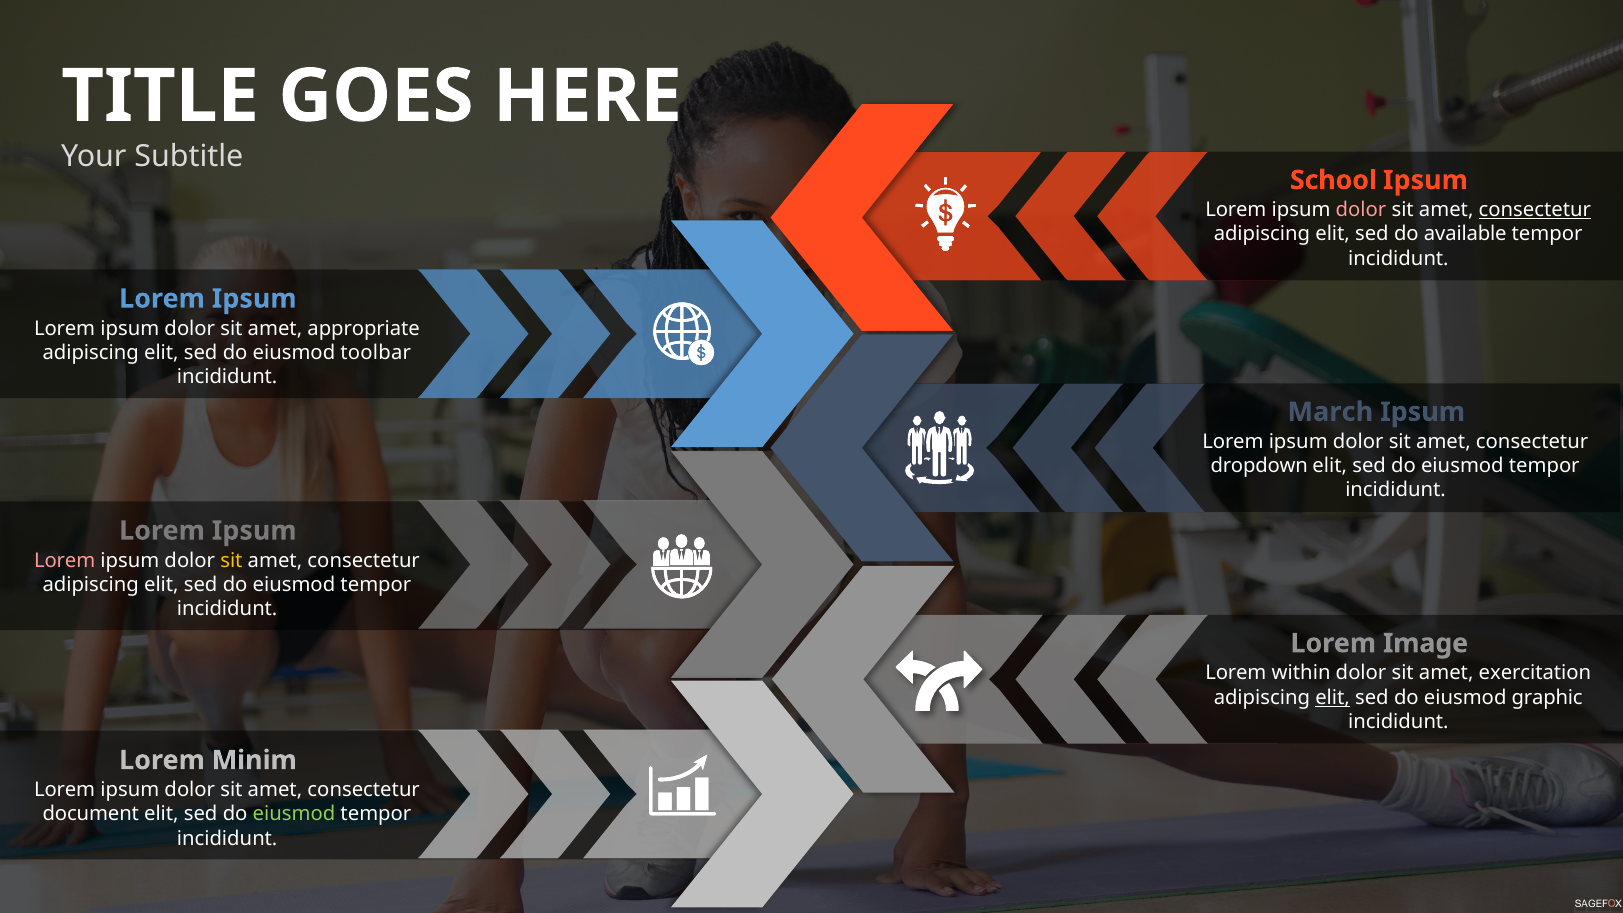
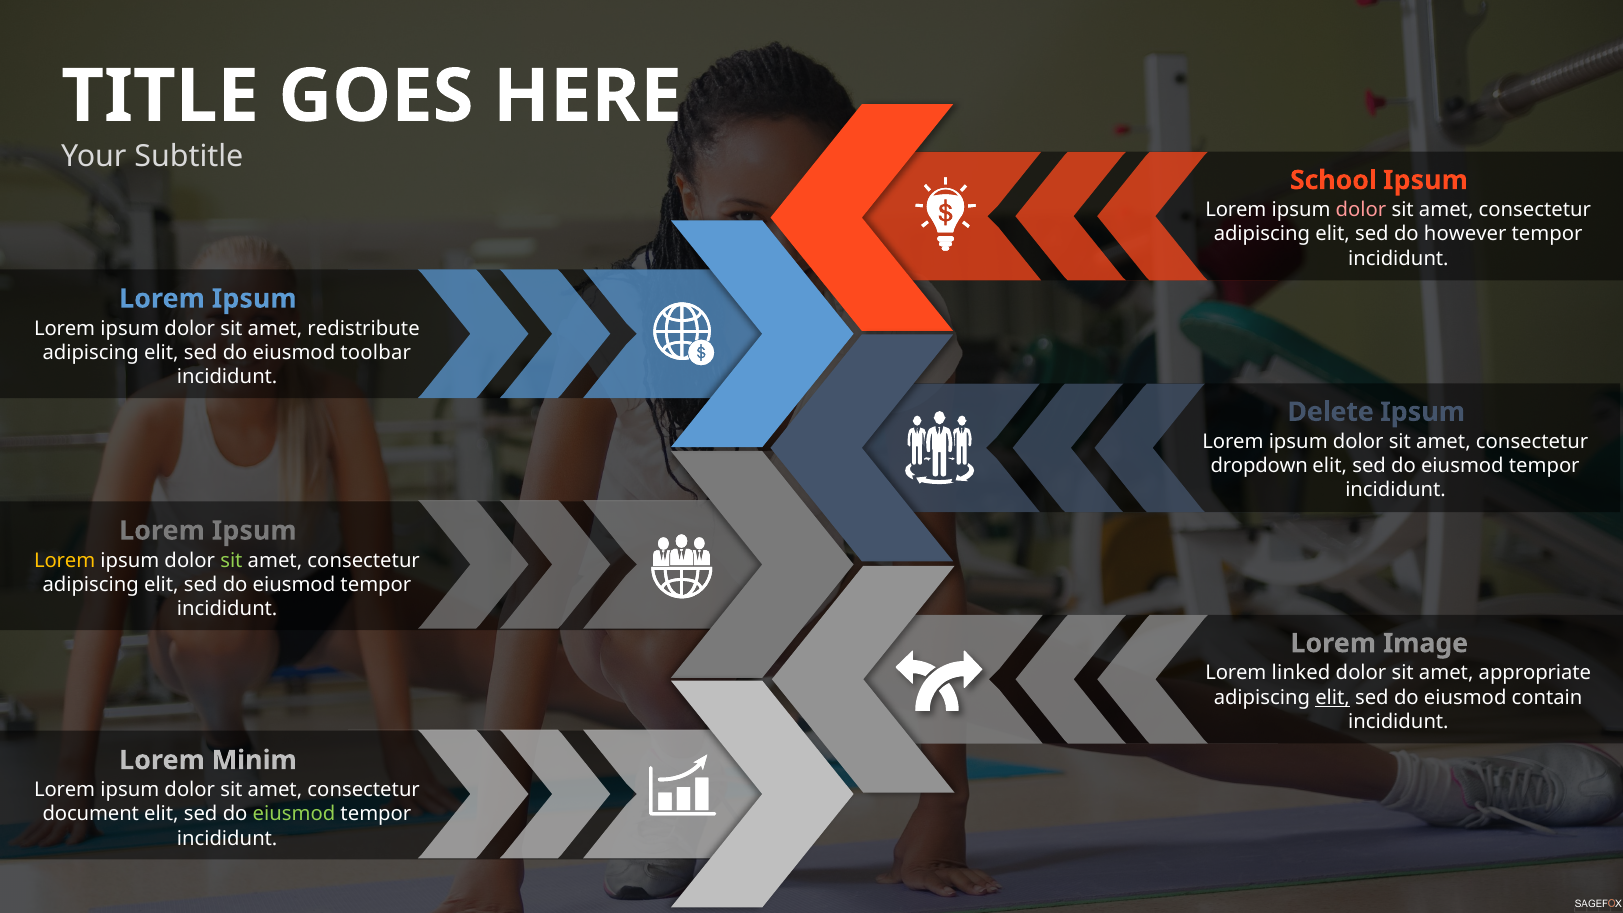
consectetur underline: present -> none (1535, 210)
available: available -> however (1465, 234)
appropriate: appropriate -> redistribute (364, 328)
March: March -> Delete (1331, 412)
Lorem colour: pink -> yellow (65, 560)
sit colour: yellow -> light green (231, 560)
within: within -> linked (1301, 673)
exercitation: exercitation -> appropriate (1535, 673)
graphic: graphic -> contain (1547, 697)
